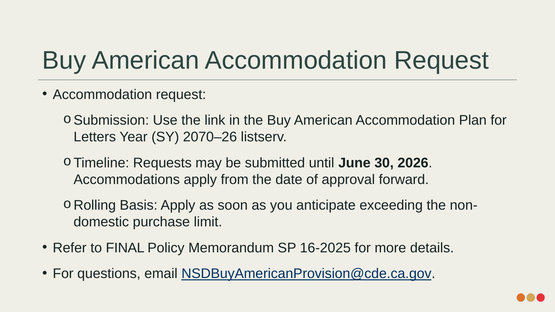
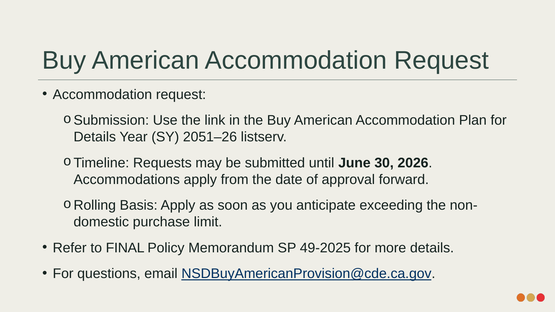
Letters: Letters -> Details (95, 137)
2070–26: 2070–26 -> 2051–26 (210, 137)
16-2025: 16-2025 -> 49-2025 (325, 248)
